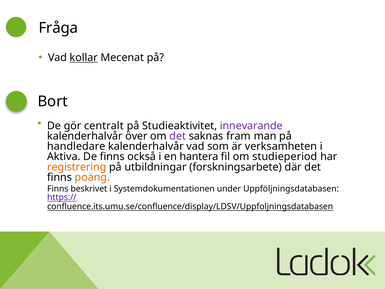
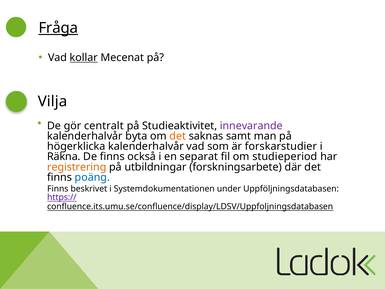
Fråga underline: none -> present (58, 28)
Bort: Bort -> Vilja (53, 101)
över: över -> byta (136, 136)
det colour: purple -> orange (178, 136)
fram: fram -> samt (239, 136)
handledare: handledare -> högerklicka (76, 146)
verksamheten: verksamheten -> forskarstudier (281, 146)
Aktiva: Aktiva -> Räkna (64, 157)
hantera: hantera -> separat (199, 157)
poäng colour: orange -> blue (92, 177)
